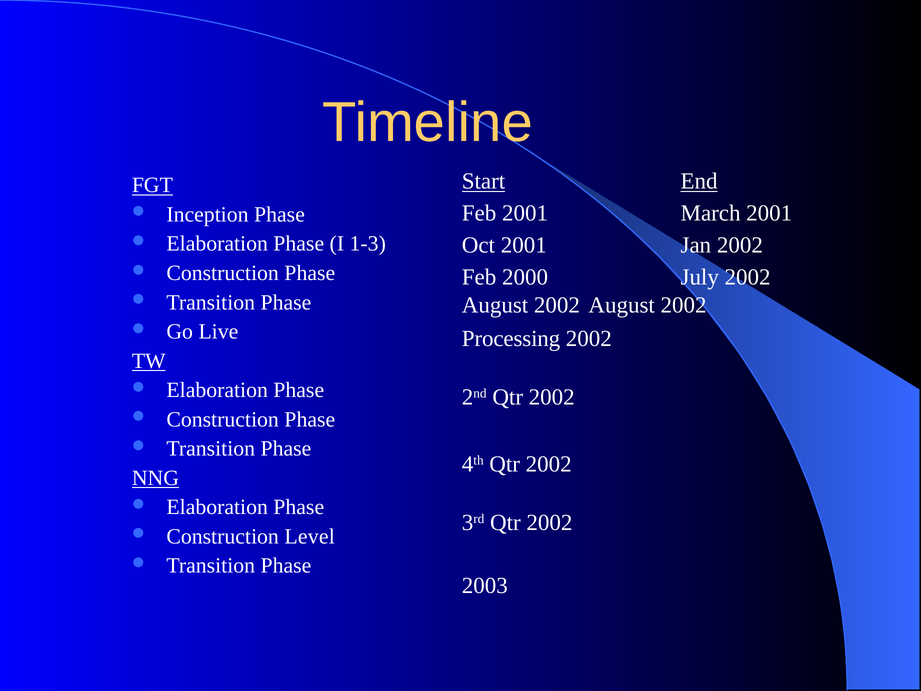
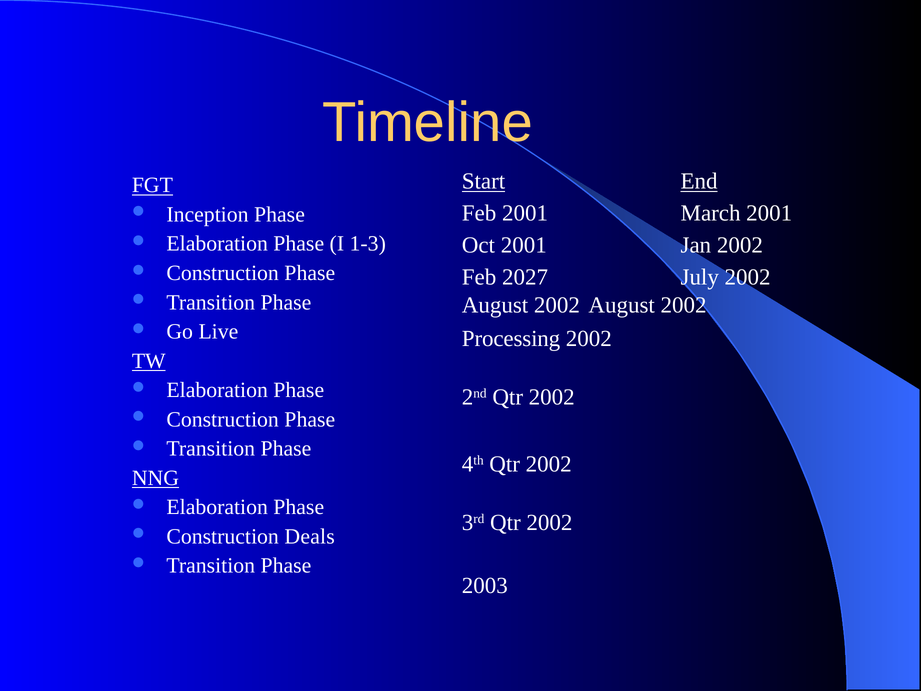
2000: 2000 -> 2027 (525, 277)
Level: Level -> Deals (310, 536)
